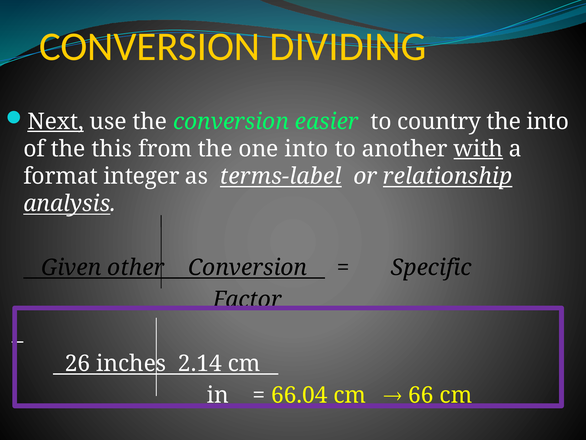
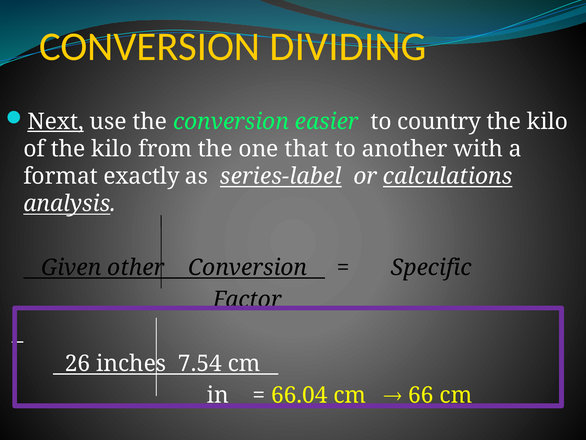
into: into -> kilo (548, 121)
of the this: this -> kilo (112, 149)
one into: into -> that (306, 149)
with underline: present -> none (478, 149)
integer: integer -> exactly (142, 176)
terms-label: terms-label -> series-label (281, 176)
relationship: relationship -> calculations (448, 176)
2.14: 2.14 -> 7.54 (200, 363)
